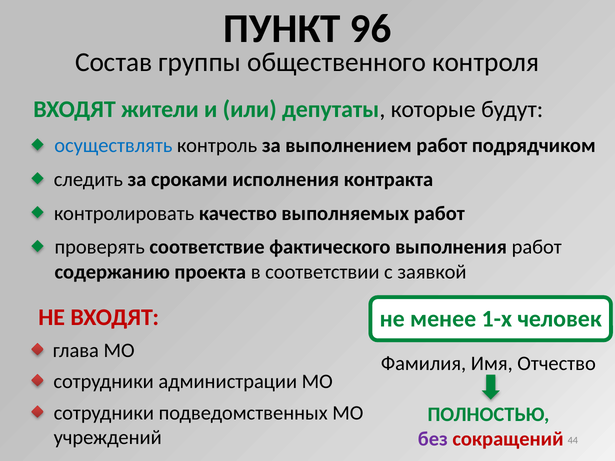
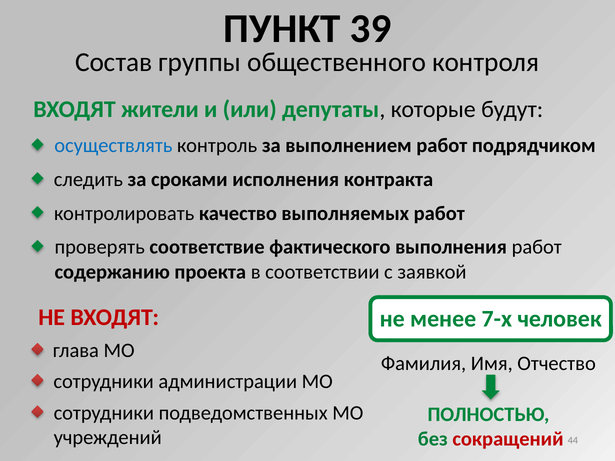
96: 96 -> 39 (371, 29)
1-х: 1-х -> 7-х (497, 319)
без colour: purple -> green (433, 439)
